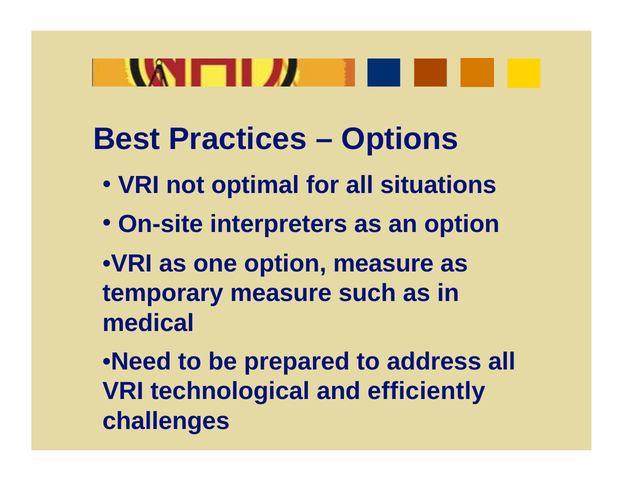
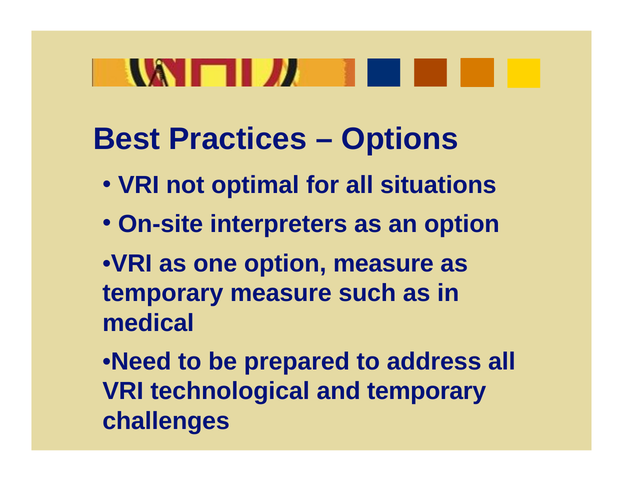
and efficiently: efficiently -> temporary (427, 392)
